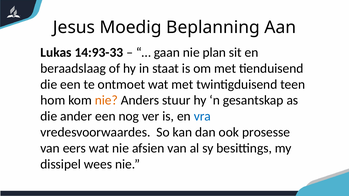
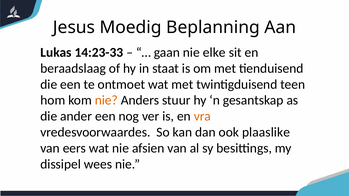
14:93-33: 14:93-33 -> 14:23-33 (99, 53)
plan: plan -> elke (214, 53)
vra colour: blue -> orange (202, 116)
prosesse: prosesse -> plaaslike (266, 132)
